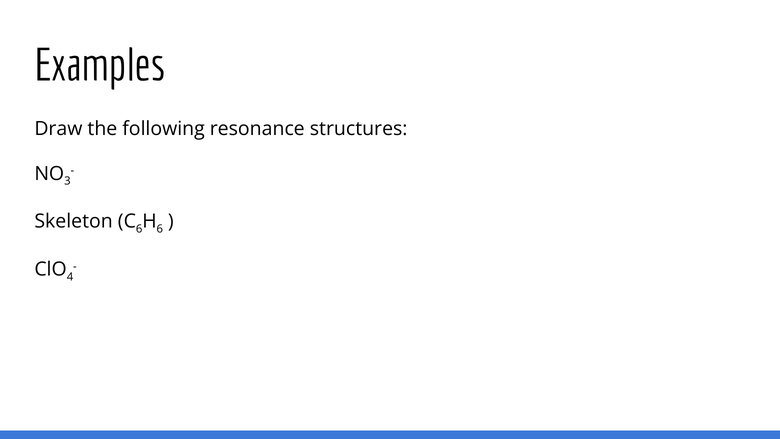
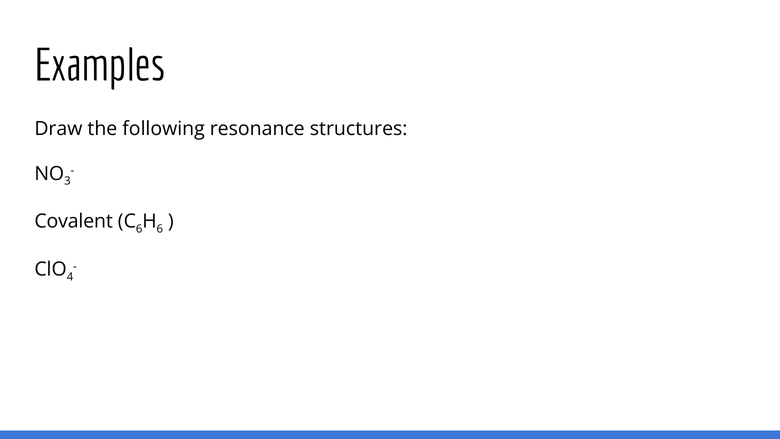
Skeleton: Skeleton -> Covalent (74, 221)
